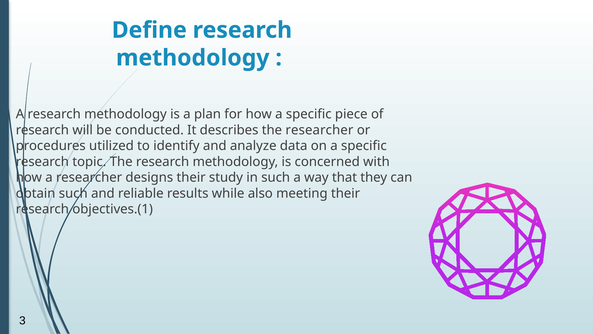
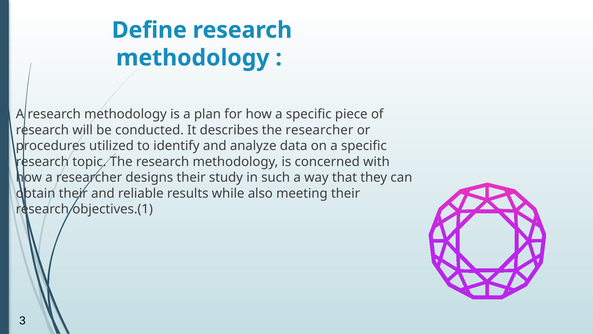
obtain such: such -> their (73, 193)
